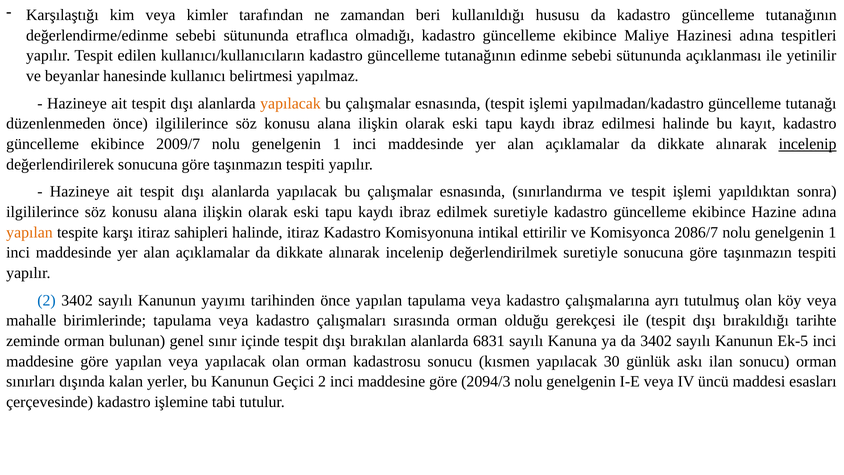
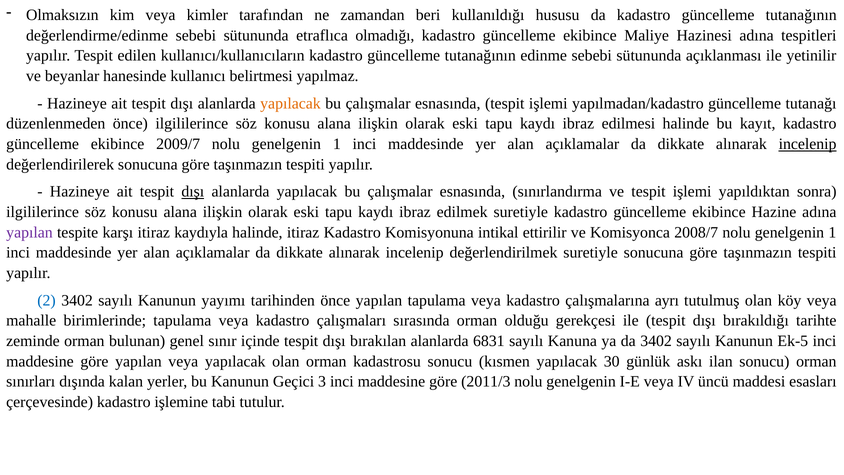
Karşılaştığı: Karşılaştığı -> Olmaksızın (62, 15)
dışı underline: none -> present (193, 192)
yapılan colour: orange -> purple (29, 232)
sahipleri: sahipleri -> kaydıyla (201, 232)
2086/7: 2086/7 -> 2008/7 (696, 232)
Geçici 2: 2 -> 3 (322, 381)
2094/3: 2094/3 -> 2011/3 (486, 381)
